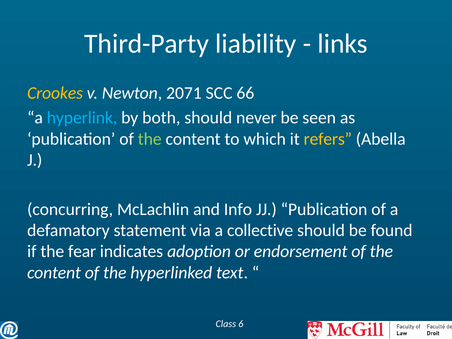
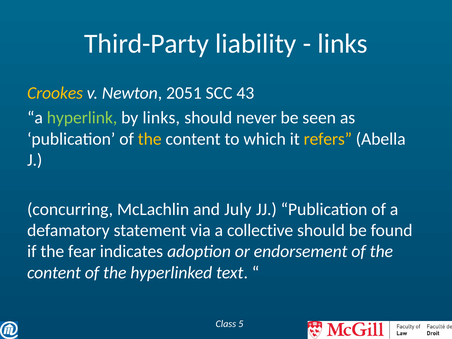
2071: 2071 -> 2051 (184, 93)
66: 66 -> 43 (245, 93)
hyperlink colour: light blue -> light green (82, 118)
by both: both -> links (161, 118)
the colour: light green -> yellow (150, 139)
Info: Info -> July (238, 209)
6: 6 -> 5 (241, 324)
